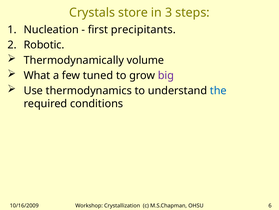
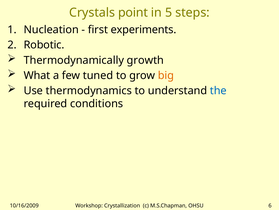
store: store -> point (133, 12)
3: 3 -> 5 (169, 12)
precipitants: precipitants -> experiments (143, 30)
volume: volume -> growth (145, 60)
big colour: purple -> orange (166, 75)
